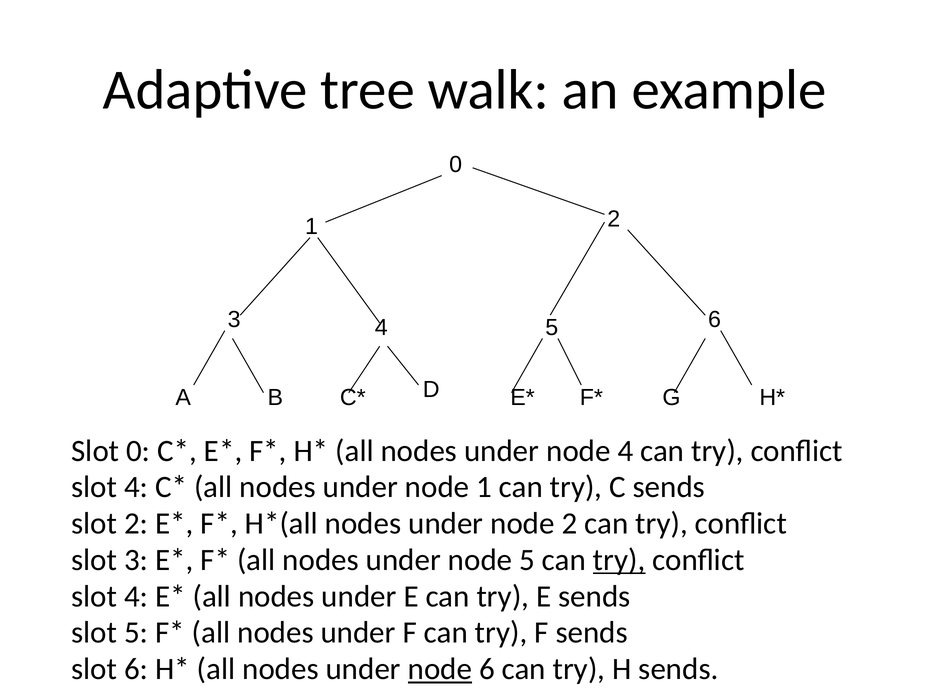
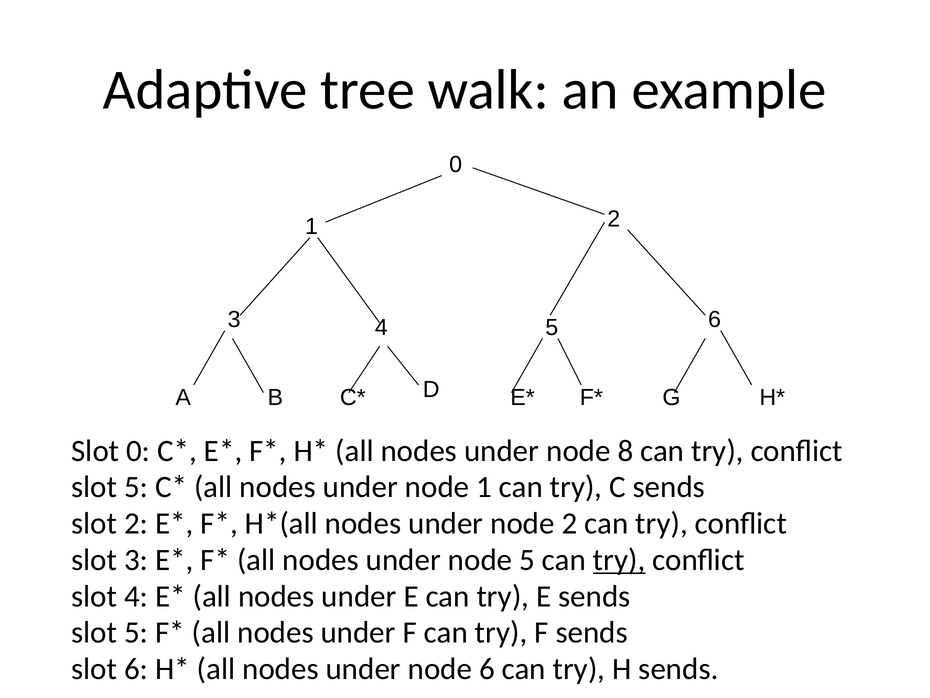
node 4: 4 -> 8 (625, 450)
4: 4 -> 5 (136, 487)
node underline: present -> none (440, 669)
